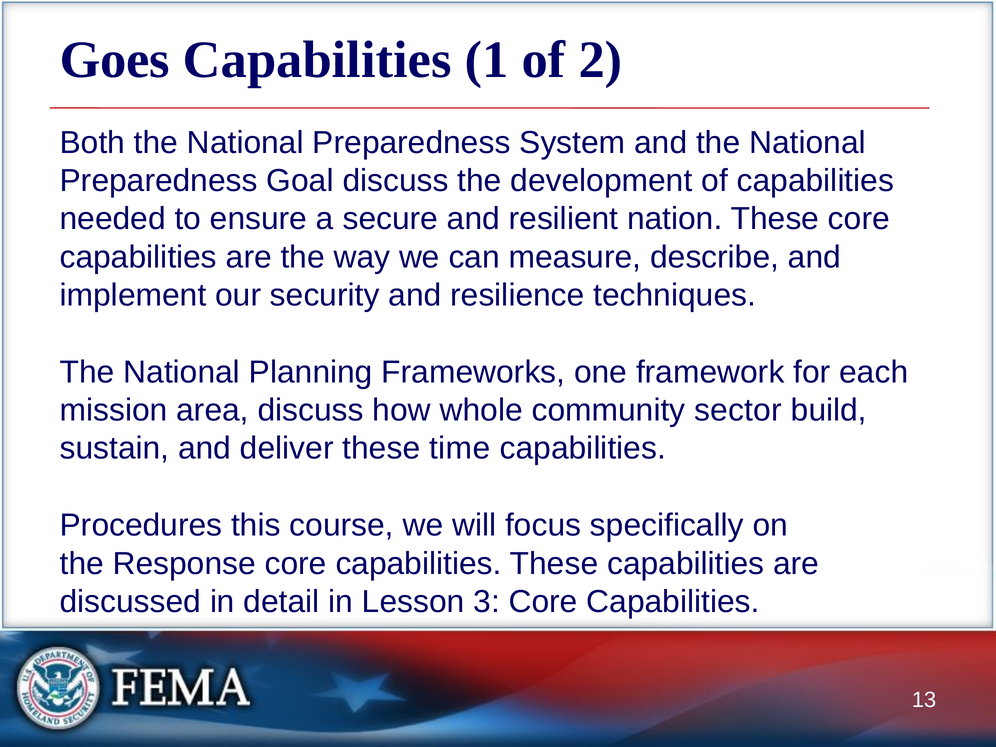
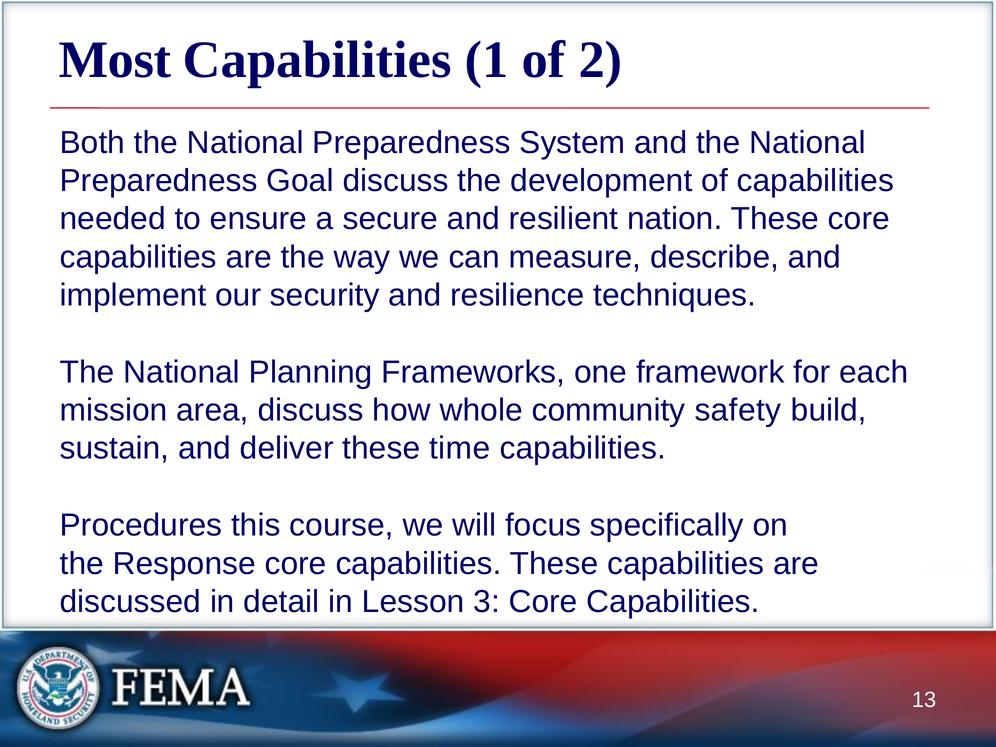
Goes: Goes -> Most (115, 60)
sector: sector -> safety (738, 410)
